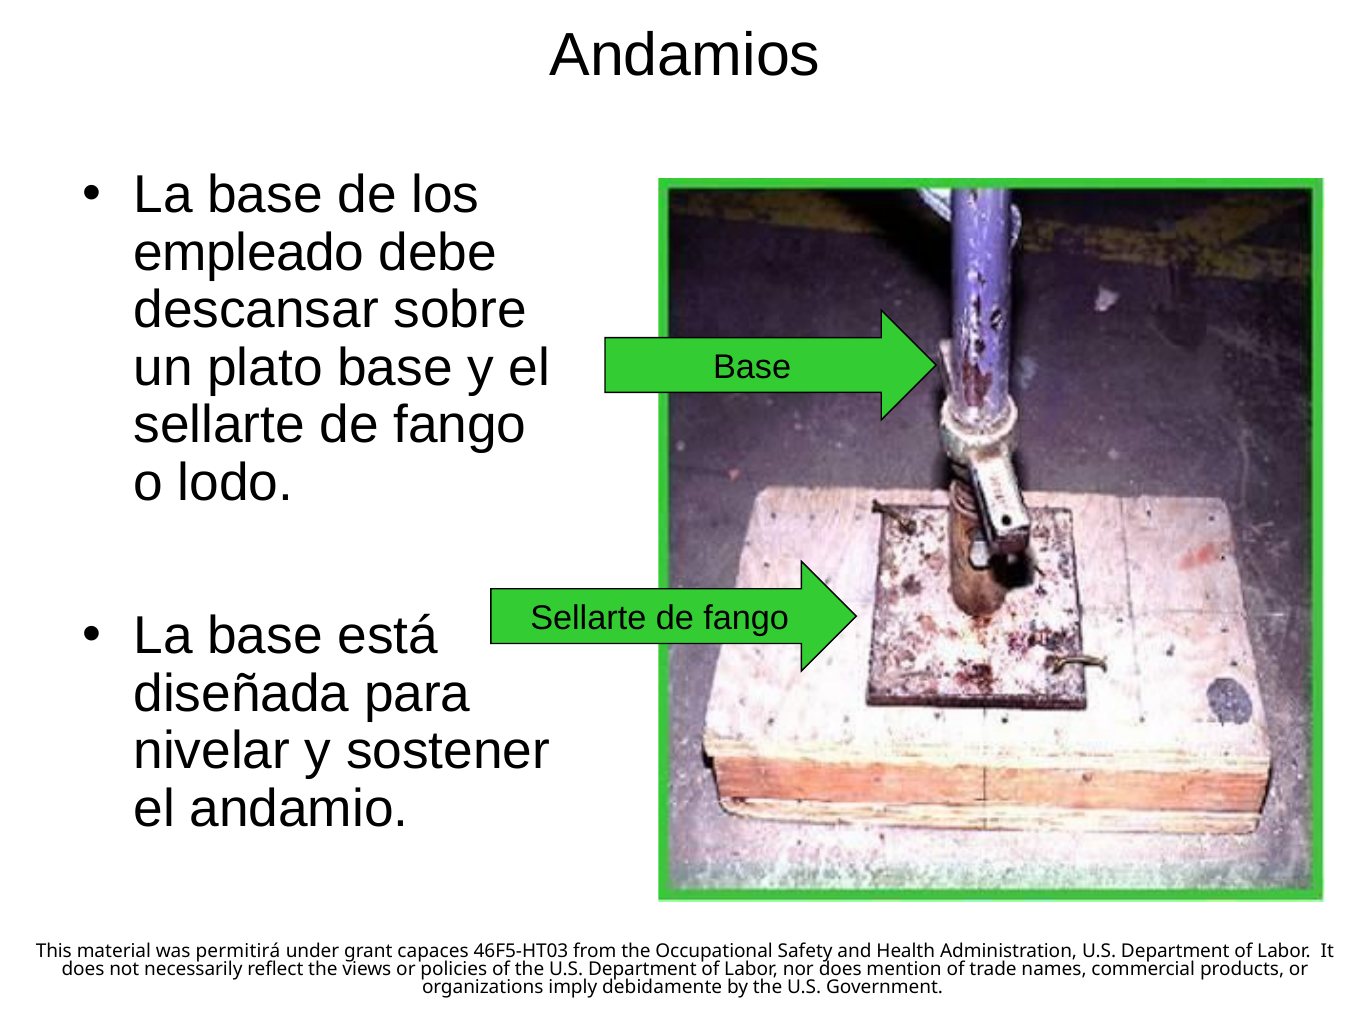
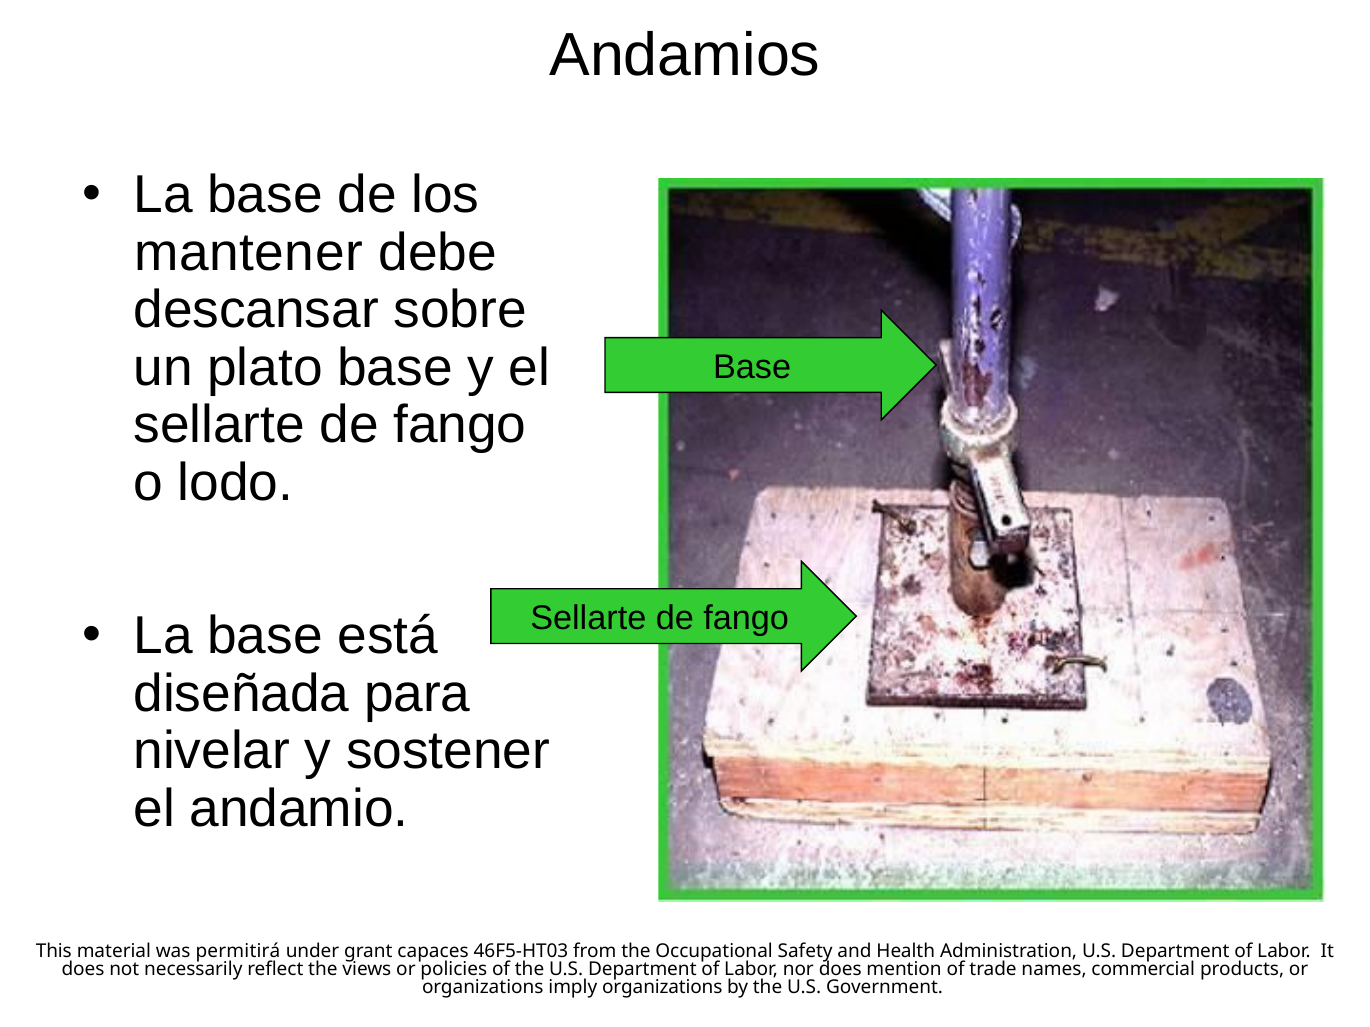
empleado: empleado -> mantener (249, 253)
imply debidamente: debidamente -> organizations (662, 988)
